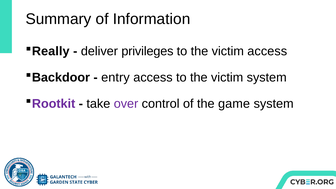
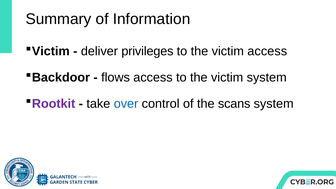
Really: Really -> Victim (51, 51)
entry: entry -> flows (116, 77)
over colour: purple -> blue (126, 104)
game: game -> scans (234, 104)
